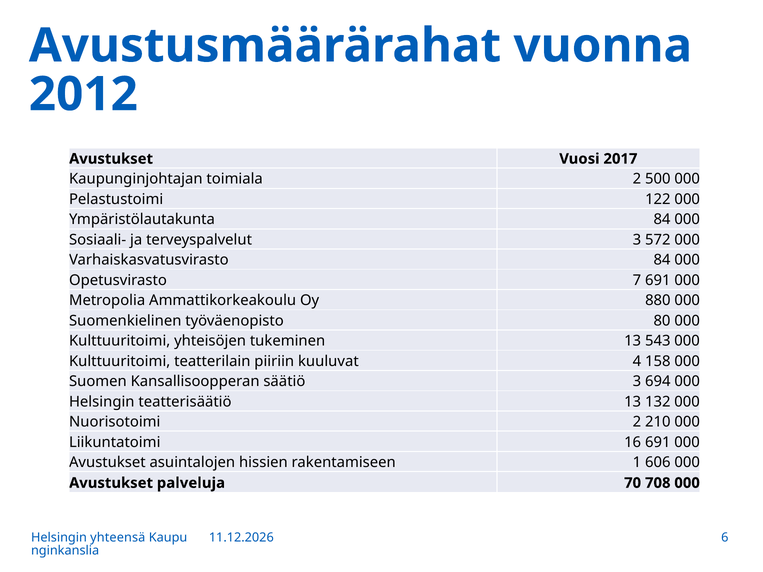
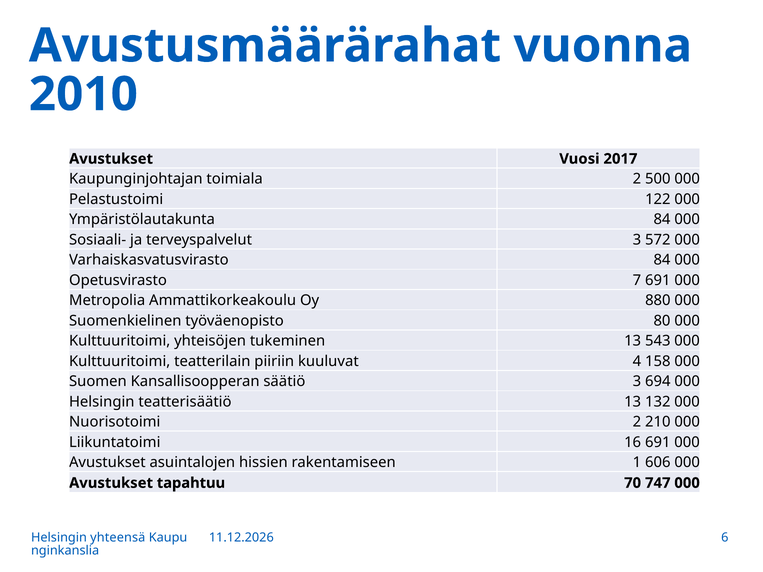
2012: 2012 -> 2010 (83, 94)
palveluja: palveluja -> tapahtuu (191, 483)
708: 708 -> 747 (658, 483)
